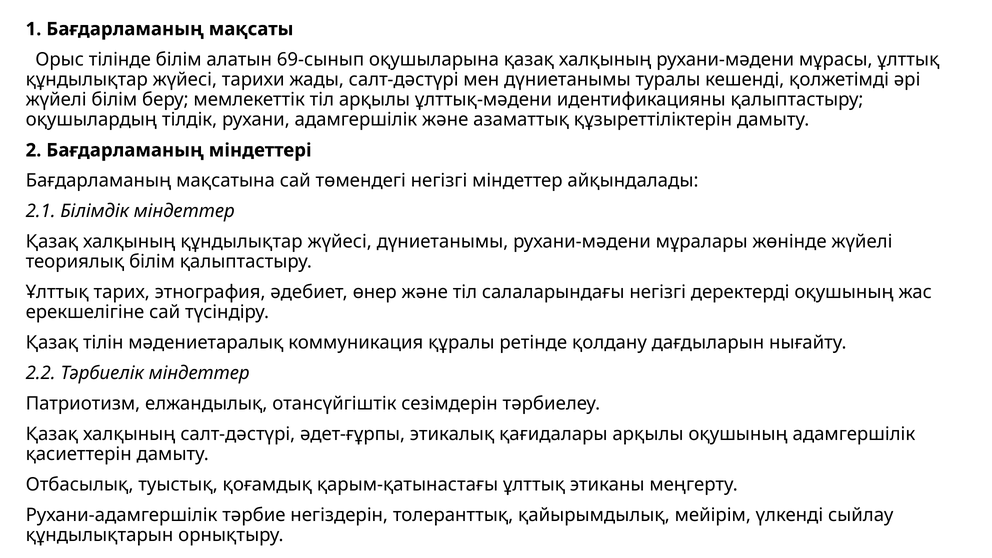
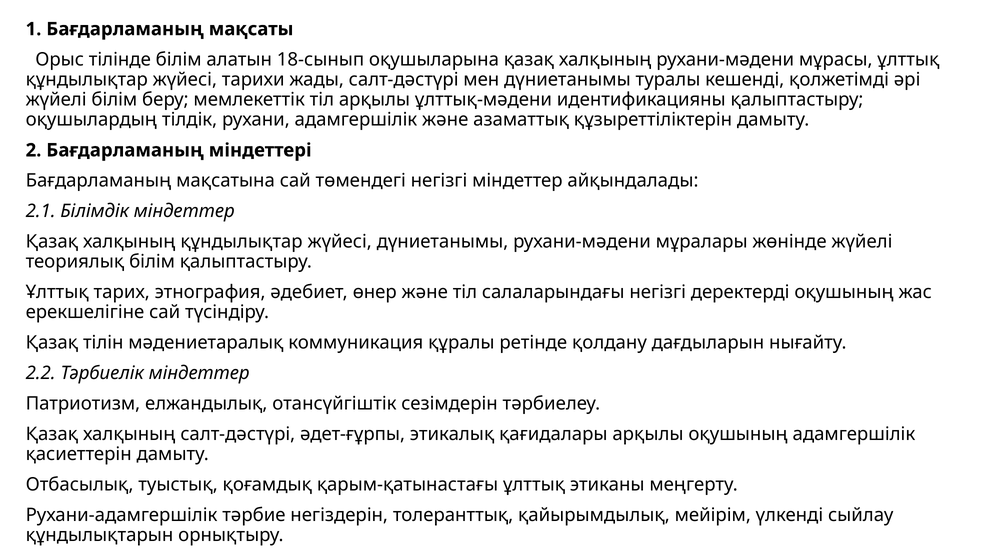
69-сынып: 69-сынып -> 18-сынып (321, 60)
